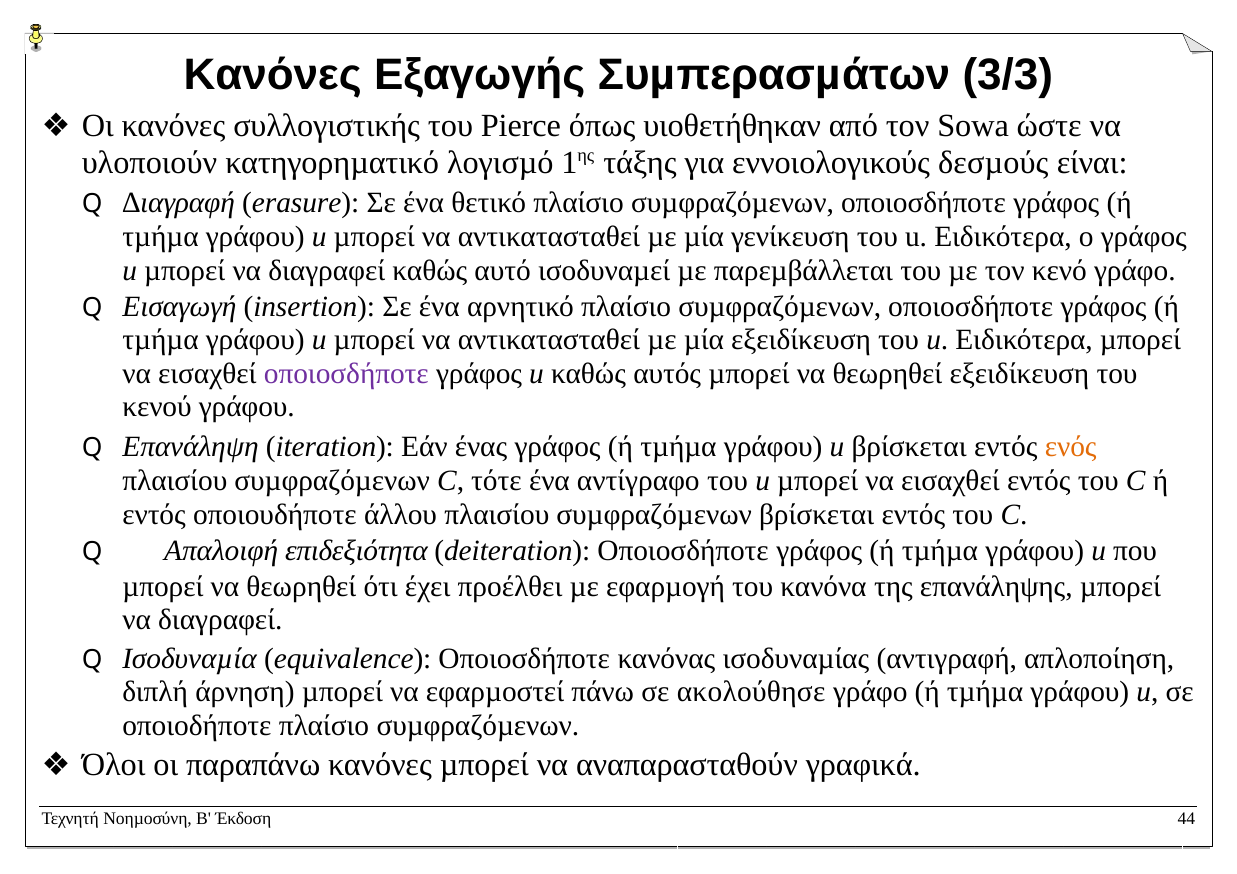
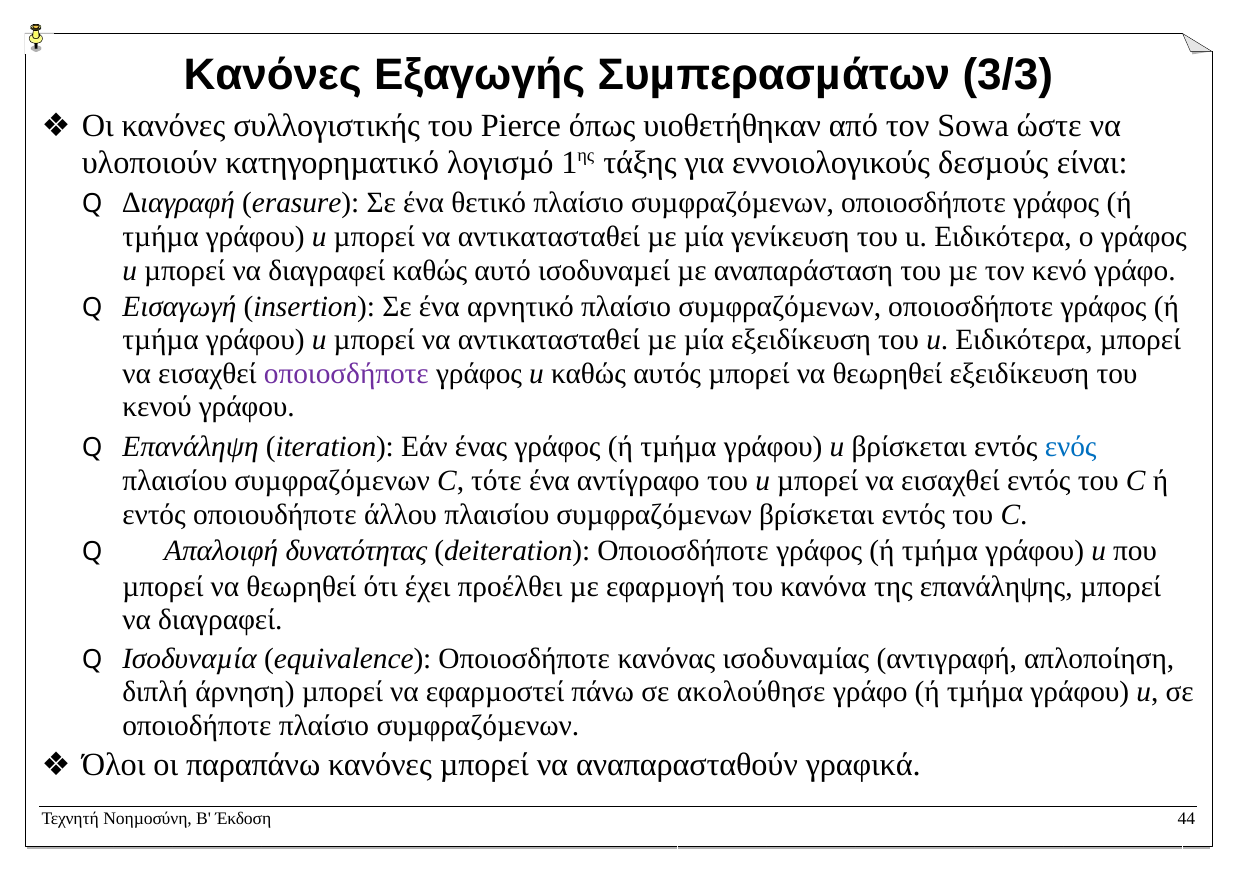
παρεµβάλλεται: παρεµβάλλεται -> αναπαράσταση (803, 270)
ενός colour: orange -> blue (1071, 447)
επιδεξιότητα: επιδεξιότητα -> δυνατότητας (356, 551)
